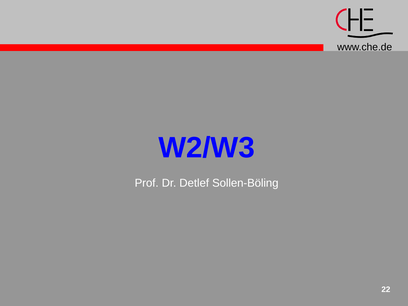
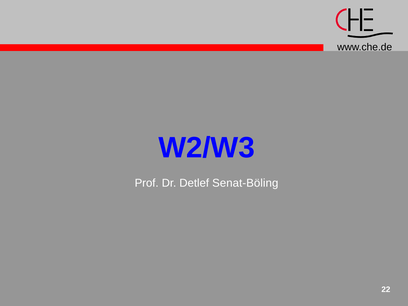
Sollen-Böling: Sollen-Böling -> Senat-Böling (245, 183)
